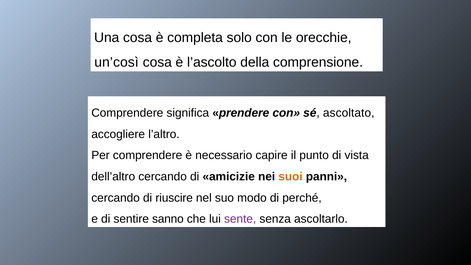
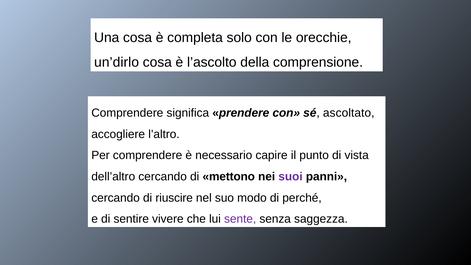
un’così: un’così -> un’dirlo (117, 62)
amicizie: amicizie -> mettono (229, 177)
suoi colour: orange -> purple (291, 177)
sanno: sanno -> vivere (168, 219)
ascoltarlo: ascoltarlo -> saggezza (321, 219)
